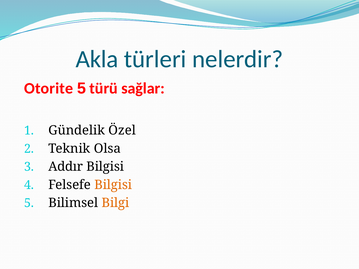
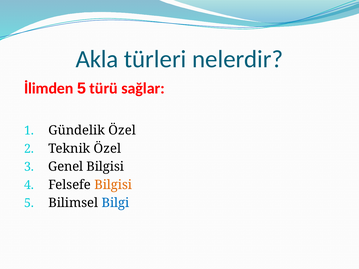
Otorite: Otorite -> İlimden (49, 88)
Teknik Olsa: Olsa -> Özel (107, 149)
Addır: Addır -> Genel (66, 167)
Bilgi colour: orange -> blue (115, 203)
